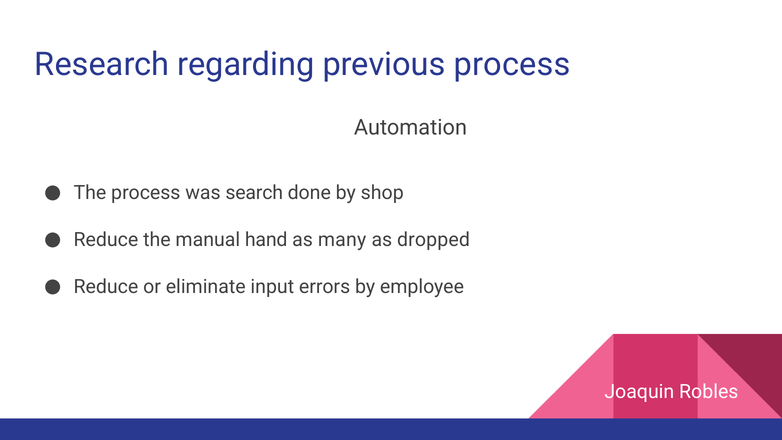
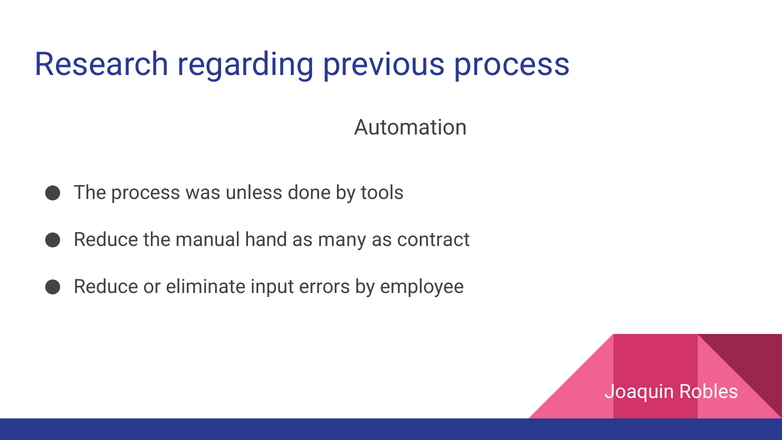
search: search -> unless (254, 193)
shop: shop -> tools (382, 193)
dropped: dropped -> contract (434, 240)
